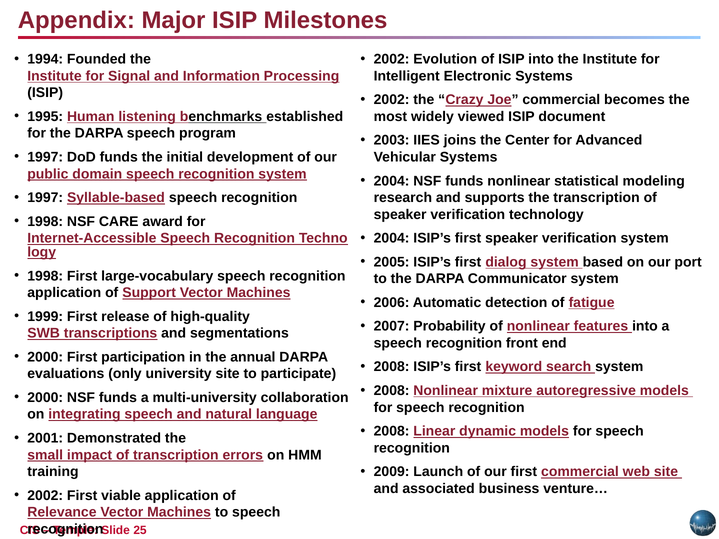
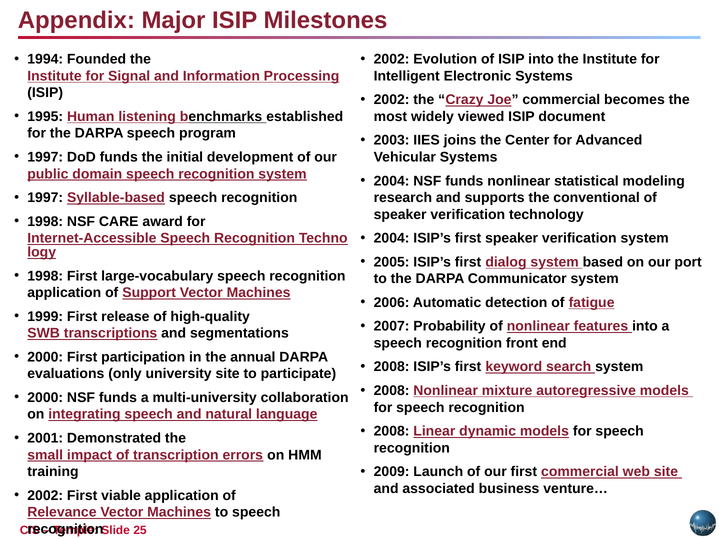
the transcription: transcription -> conventional (597, 198)
